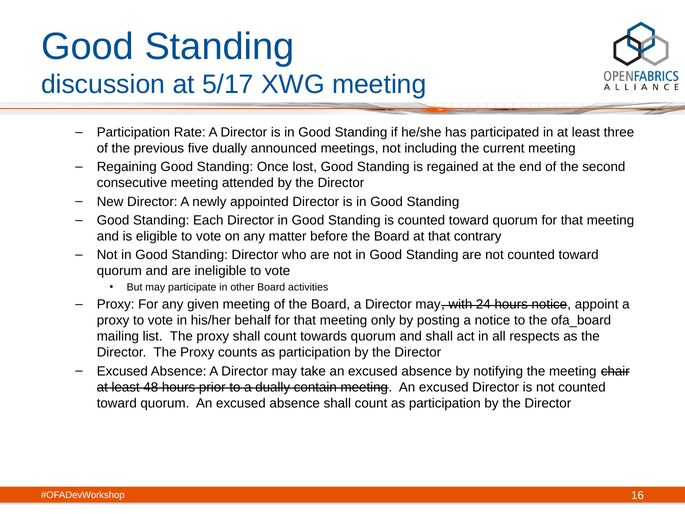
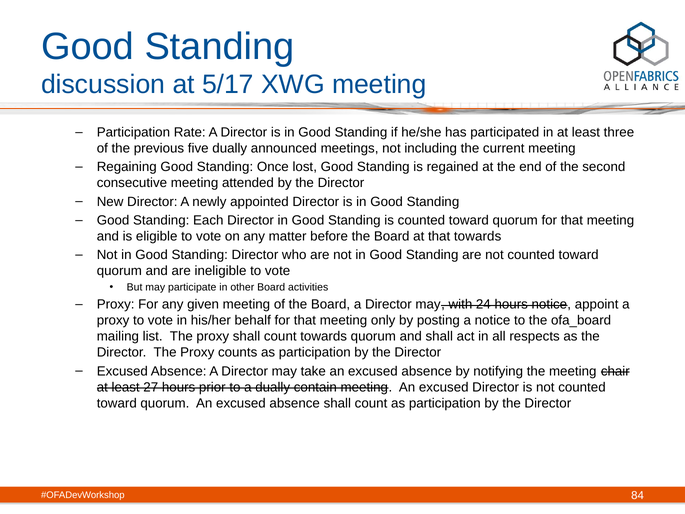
that contrary: contrary -> towards (478, 236)
48: 48 -> 27 (151, 387)
16: 16 -> 84 (638, 495)
